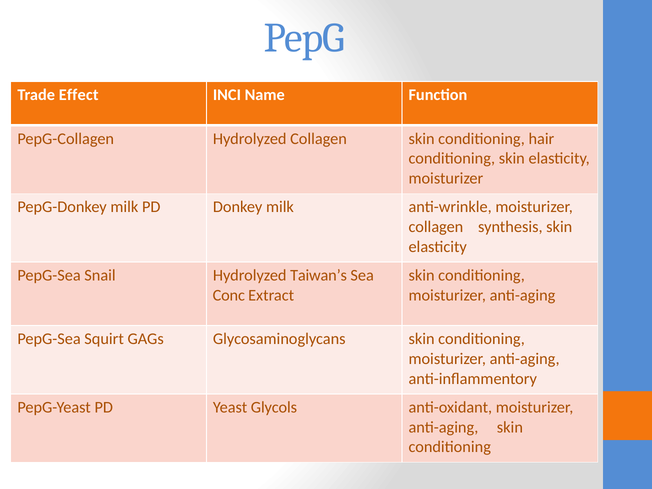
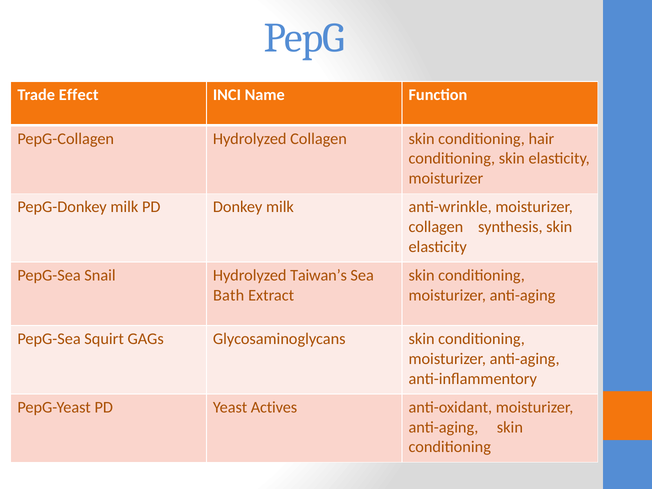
Conc: Conc -> Bath (229, 295)
Glycols: Glycols -> Actives (274, 407)
